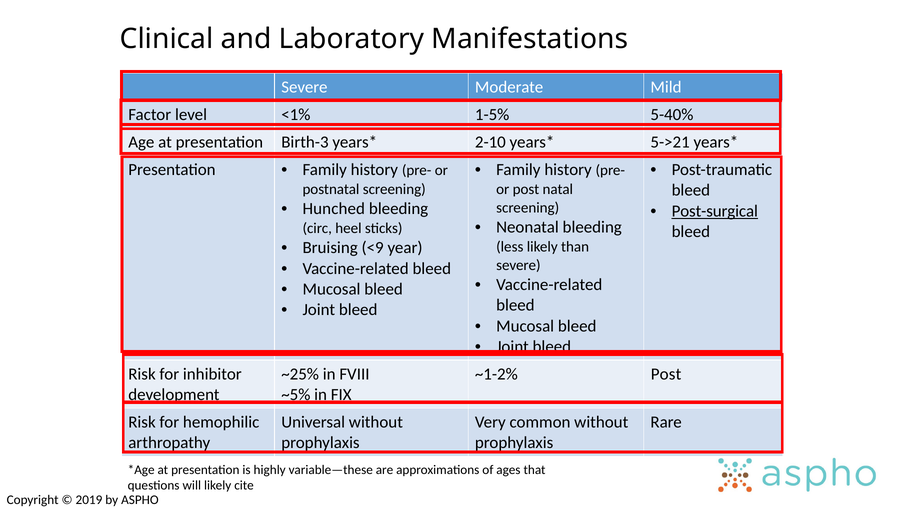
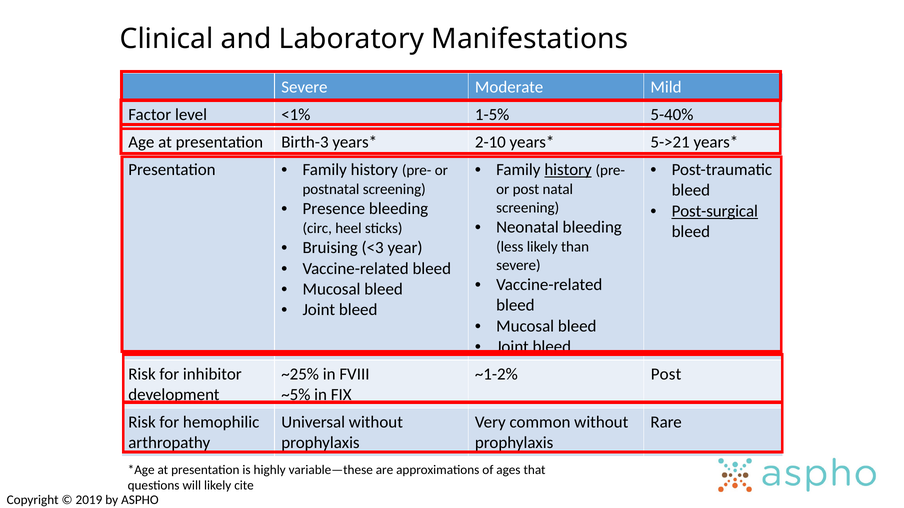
history underline: none -> present (568, 170)
Hunched: Hunched -> Presence (334, 209)
<9: <9 -> <3 (373, 248)
